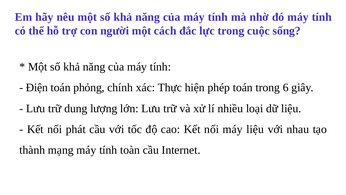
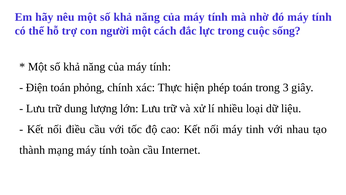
6: 6 -> 3 (286, 87)
phát: phát -> điều (76, 129)
máy liệu: liệu -> tinh (255, 129)
